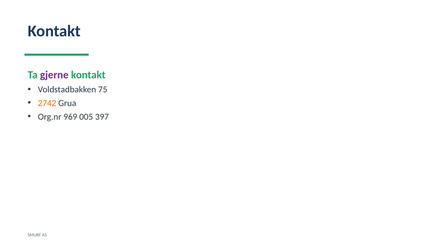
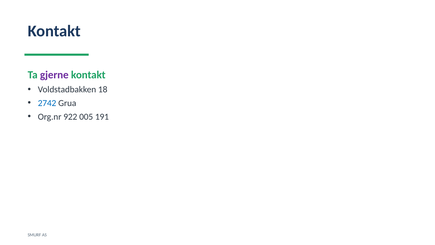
75: 75 -> 18 (103, 89)
2742 colour: orange -> blue (47, 103)
969: 969 -> 922 (70, 117)
397: 397 -> 191 (102, 117)
